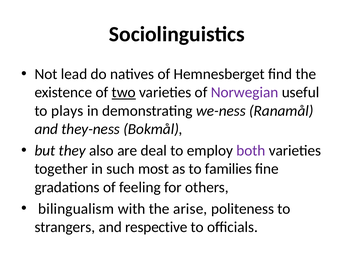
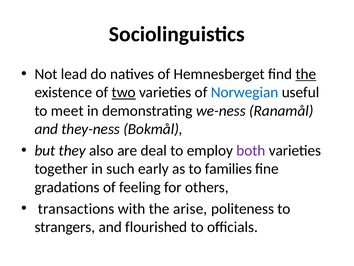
the underline: none -> present (306, 74)
Norwegian colour: purple -> blue (245, 92)
plays: plays -> meet (67, 111)
most: most -> early (153, 169)
bilingualism: bilingualism -> transactions (76, 208)
respective: respective -> flourished (156, 227)
